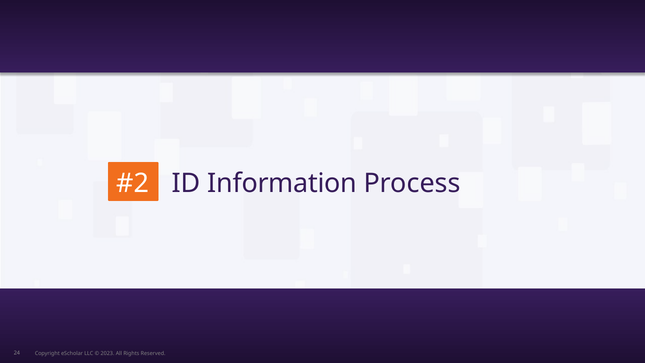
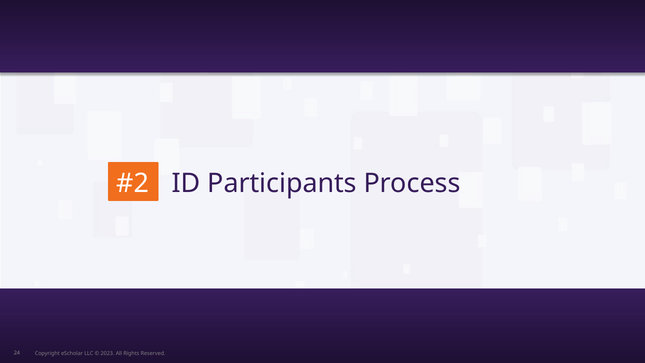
Information: Information -> Participants (282, 183)
